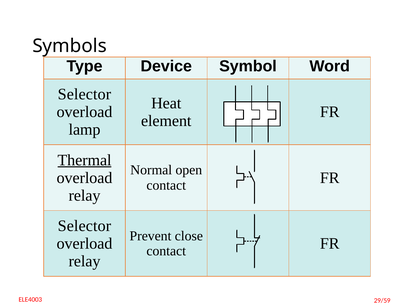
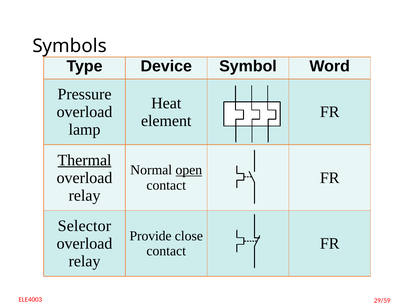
Selector: Selector -> Pressure (85, 94)
open underline: none -> present (189, 170)
Prevent: Prevent -> Provide (151, 236)
